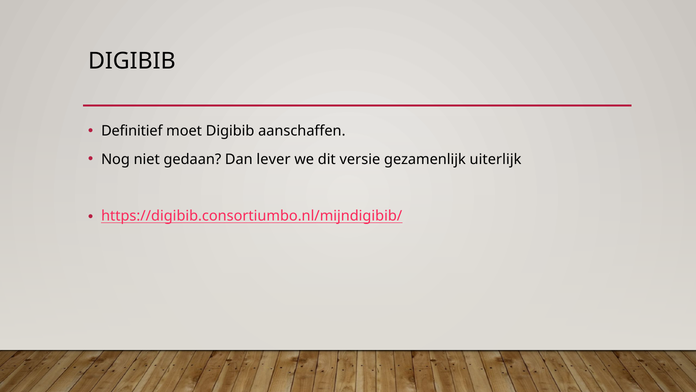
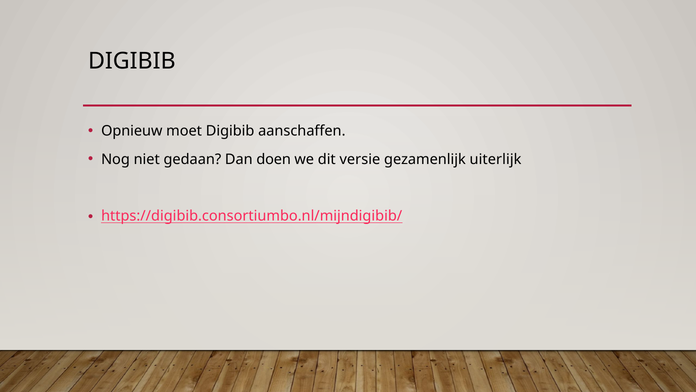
Definitief: Definitief -> Opnieuw (132, 131)
lever: lever -> doen (274, 159)
